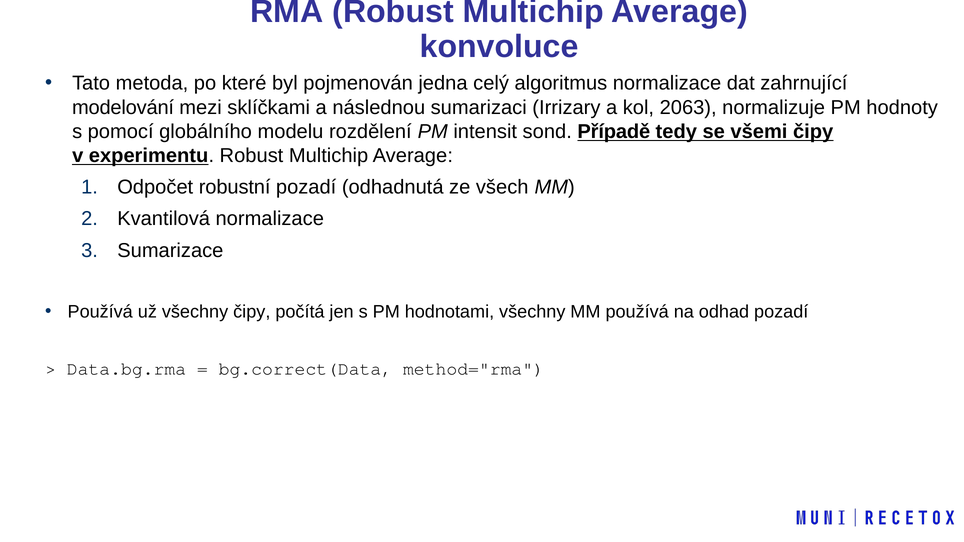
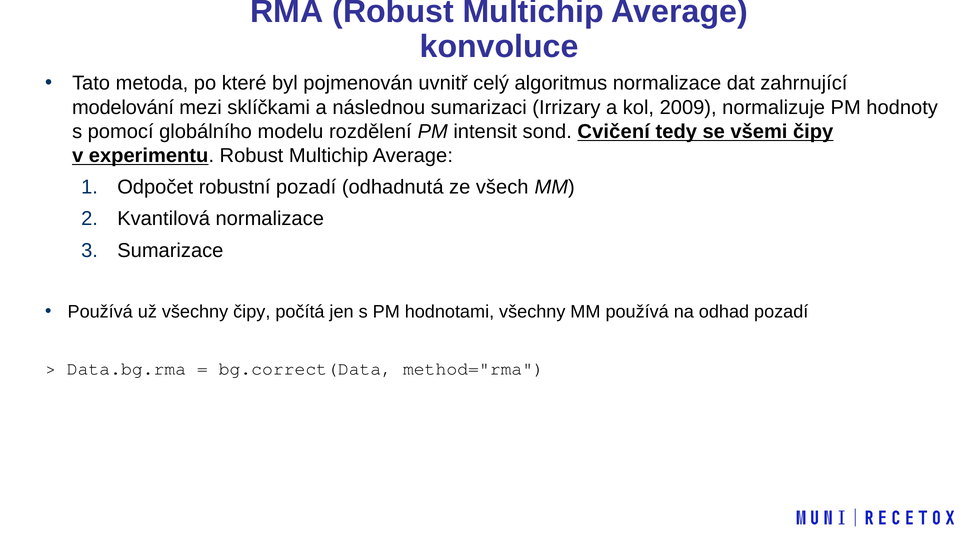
jedna: jedna -> uvnitř (443, 83)
2063: 2063 -> 2009 (688, 107)
Případě: Případě -> Cvičení (614, 132)
